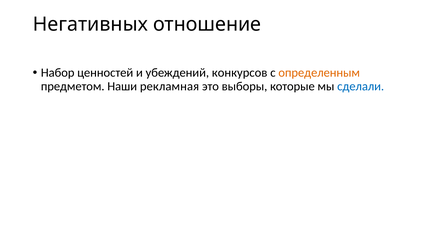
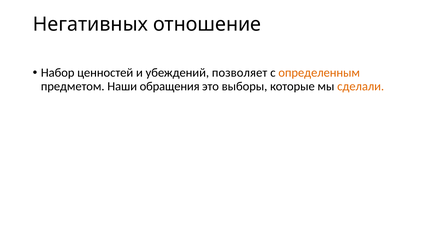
конкурсов: конкурсов -> позволяет (240, 73)
рекламная: рекламная -> обращения (170, 86)
сделали colour: blue -> orange (361, 86)
